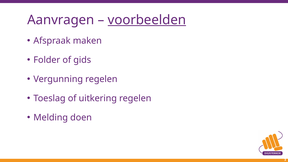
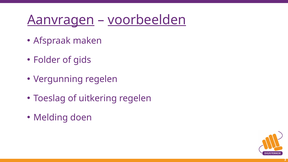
Aanvragen underline: none -> present (61, 20)
